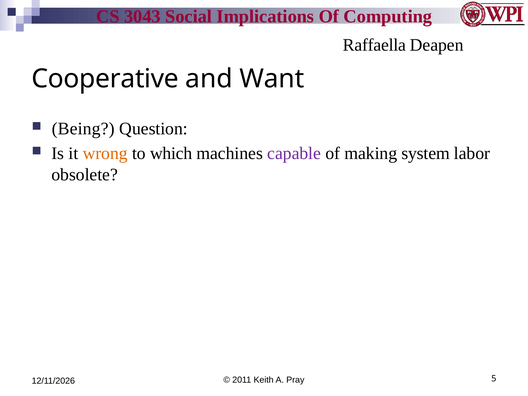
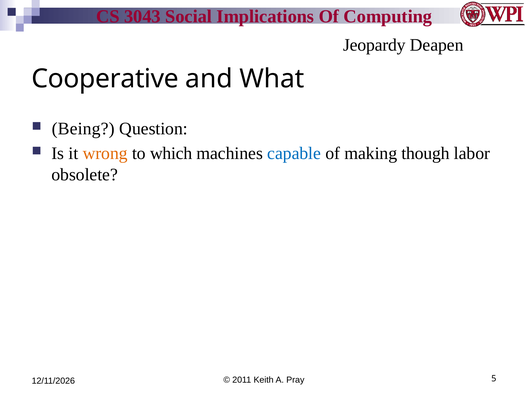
Raffaella: Raffaella -> Jeopardy (374, 45)
Want: Want -> What (272, 79)
capable colour: purple -> blue (294, 153)
system: system -> though (426, 153)
